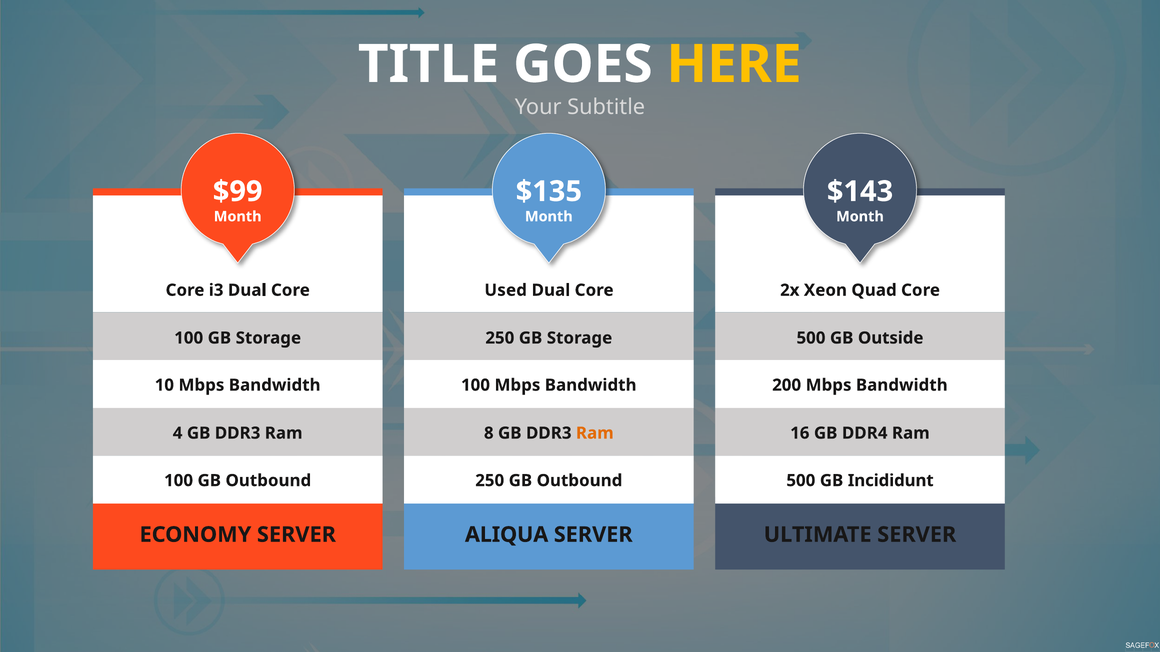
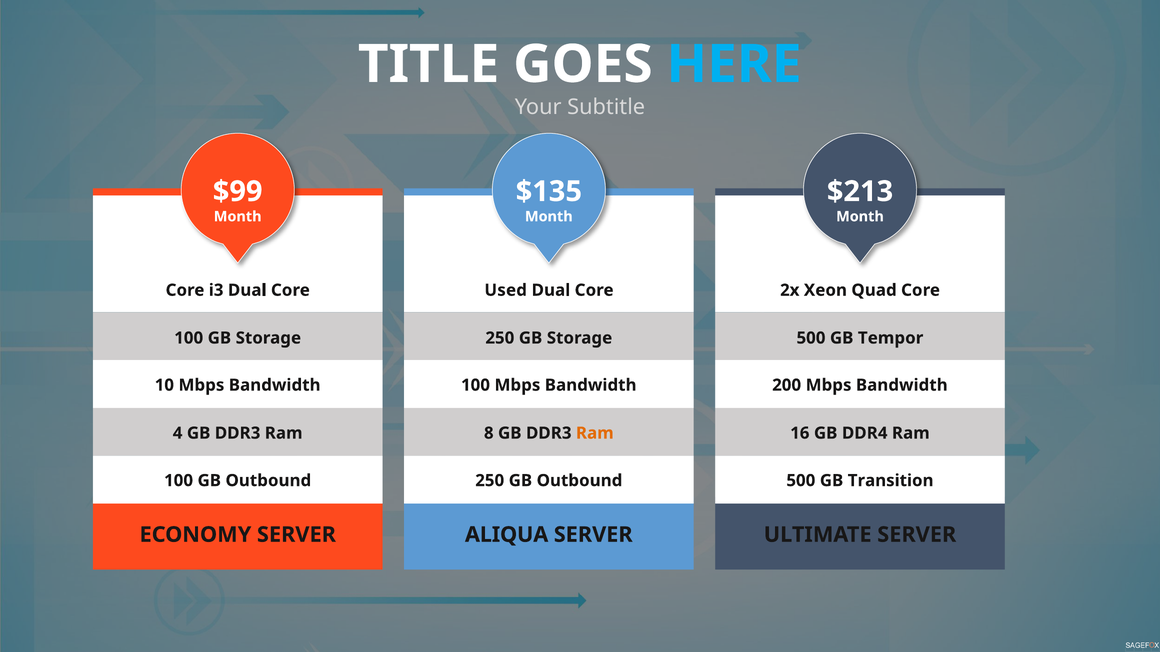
HERE colour: yellow -> light blue (734, 64)
$143: $143 -> $213 (860, 192)
Outside: Outside -> Tempor (891, 338)
Incididunt: Incididunt -> Transition (891, 481)
